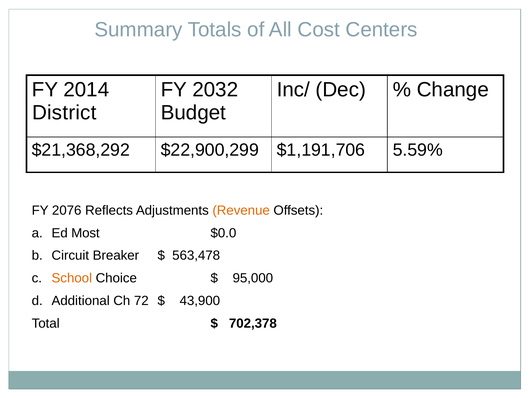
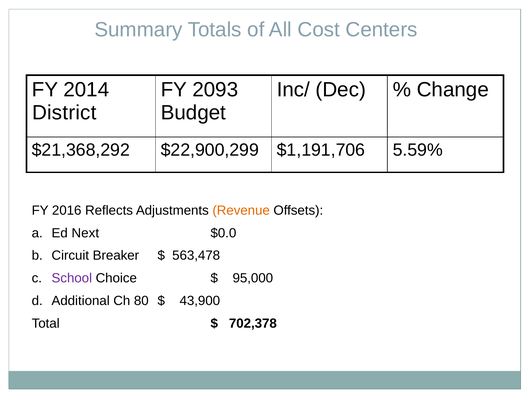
2032: 2032 -> 2093 (215, 90)
2076: 2076 -> 2016 (67, 210)
Most: Most -> Next (85, 233)
School colour: orange -> purple (72, 278)
72: 72 -> 80 (141, 300)
